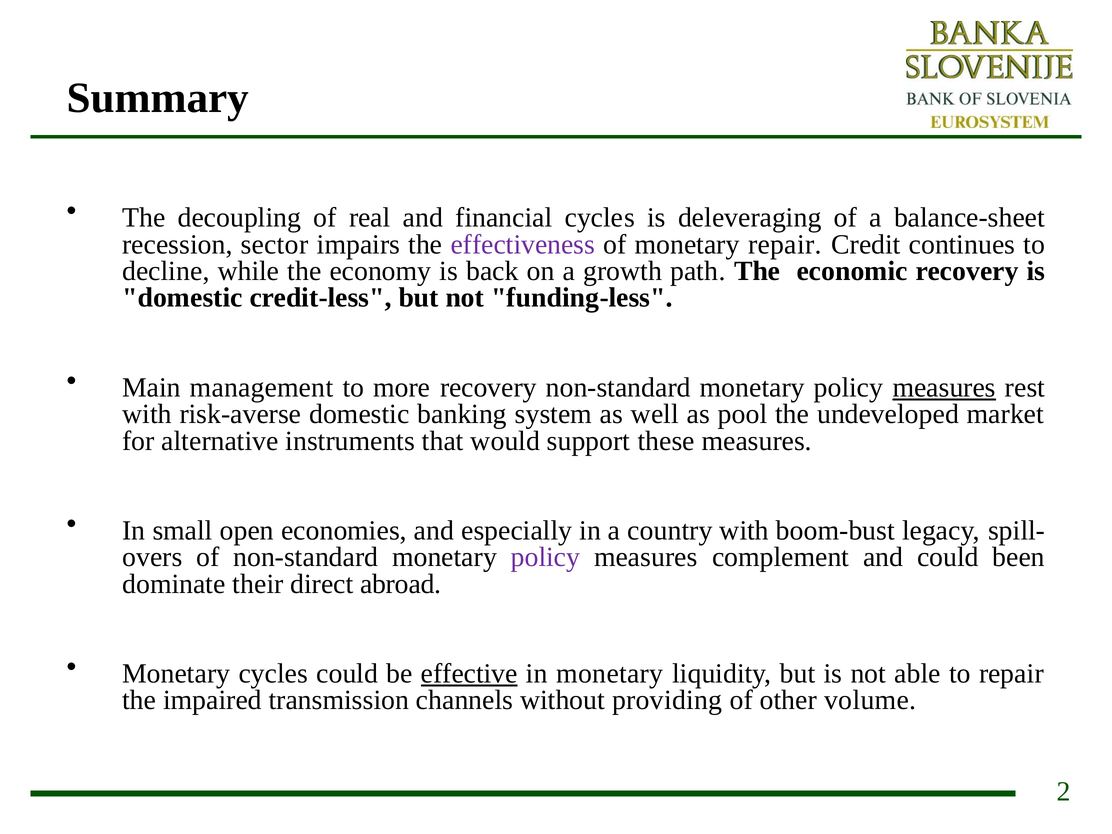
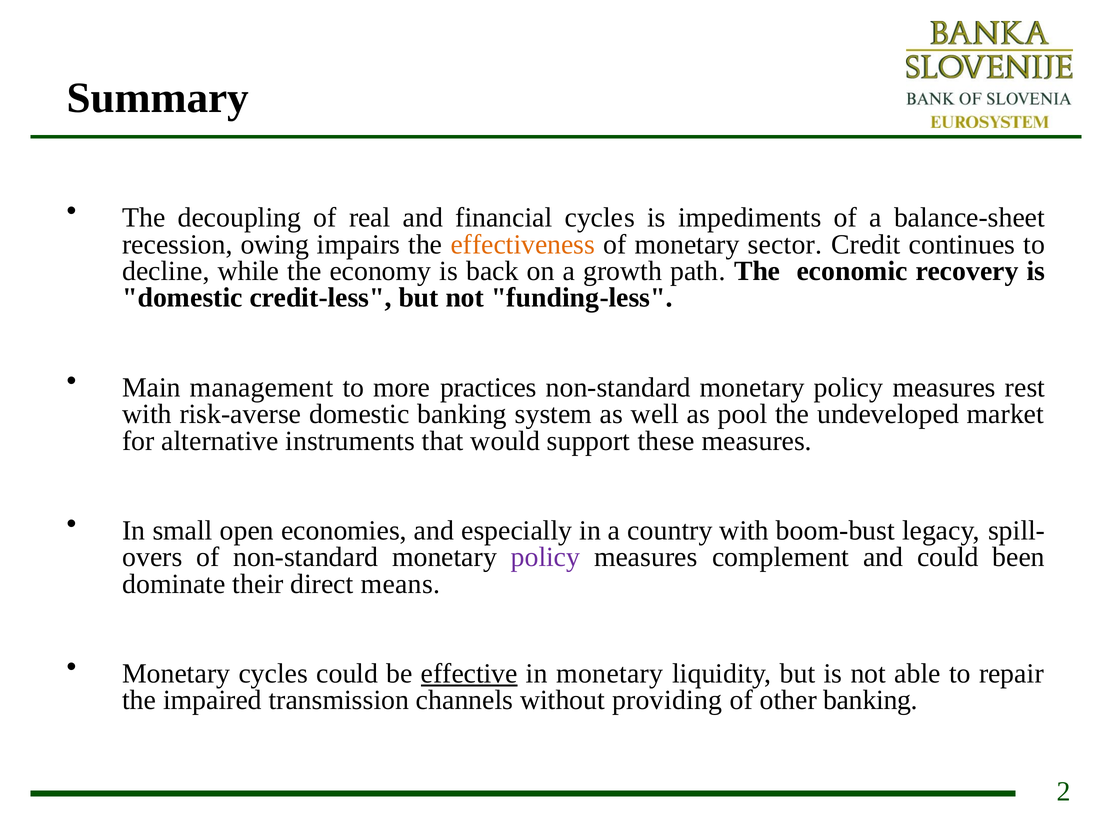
deleveraging: deleveraging -> impediments (750, 218)
sector: sector -> owing (275, 244)
effectiveness colour: purple -> orange (523, 244)
monetary repair: repair -> sector (785, 244)
more recovery: recovery -> practices (488, 387)
measures underline: present -> none (944, 387)
abroad: abroad -> means (400, 584)
other volume: volume -> banking (871, 700)
